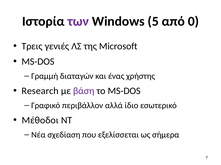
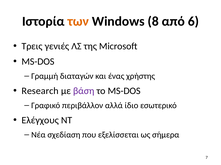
των colour: purple -> orange (78, 21)
5: 5 -> 8 (153, 21)
0: 0 -> 6 (193, 21)
Μέθοδοι: Μέθοδοι -> Ελέγχους (40, 121)
